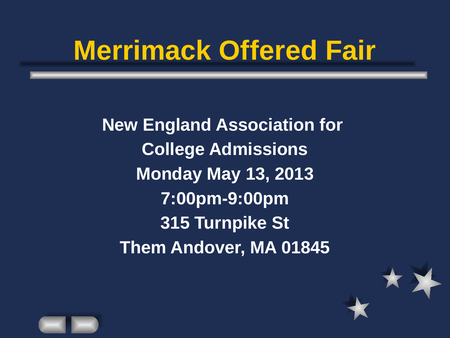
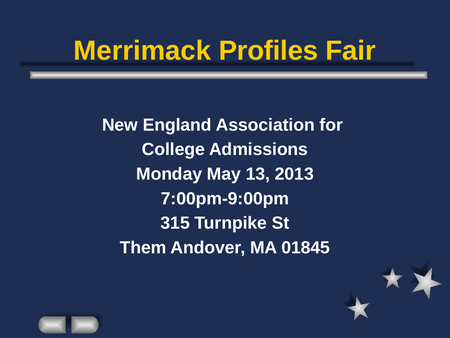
Offered: Offered -> Profiles (268, 51)
